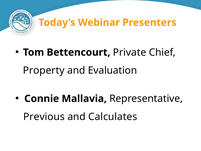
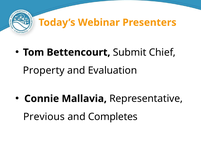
Private: Private -> Submit (130, 52)
Calculates: Calculates -> Completes (113, 117)
